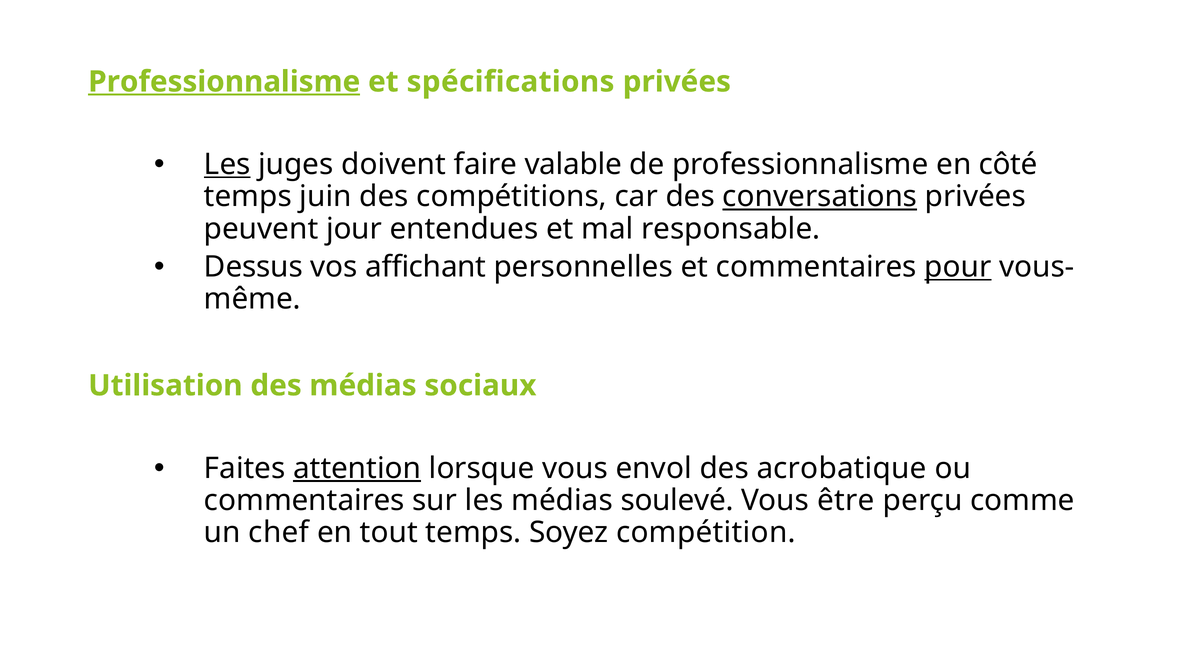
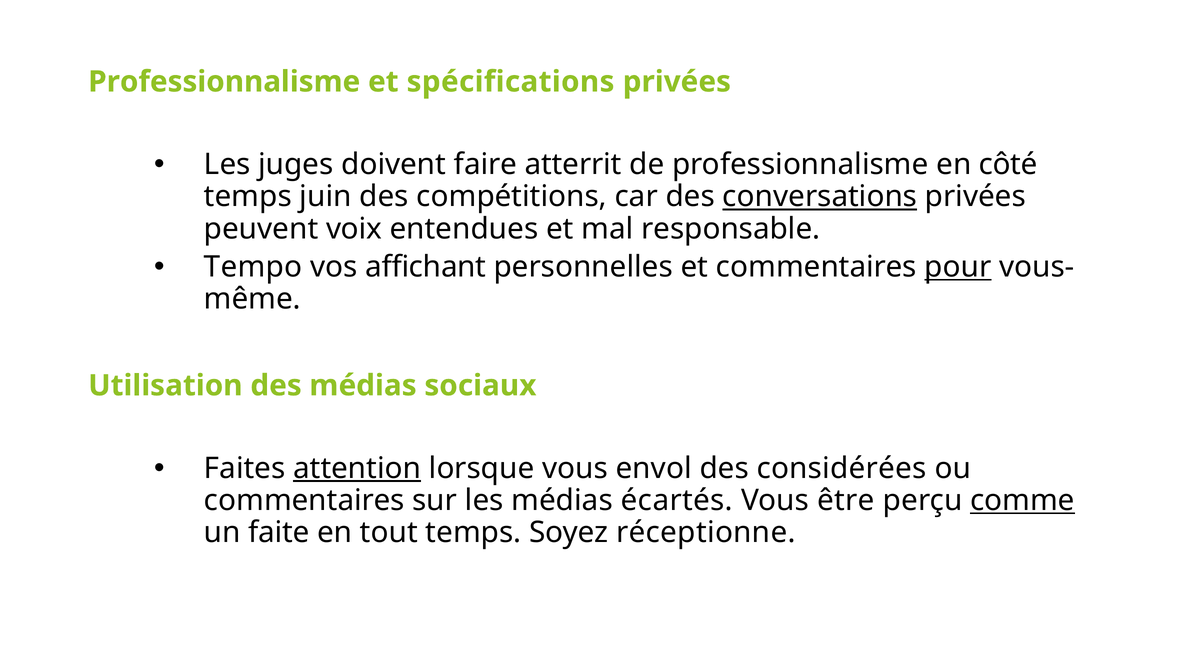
Professionnalisme underline: present -> none (224, 82)
Les underline: present -> none (227, 165)
valable: valable -> atterrit (573, 165)
jour: jour -> voix (354, 229)
Dessus: Dessus -> Tempo (253, 267)
acrobatique: acrobatique -> considérées (842, 469)
soulevé: soulevé -> écartés (677, 501)
comme underline: none -> present (1022, 501)
chef: chef -> faite (279, 533)
compétition: compétition -> réceptionne (706, 533)
